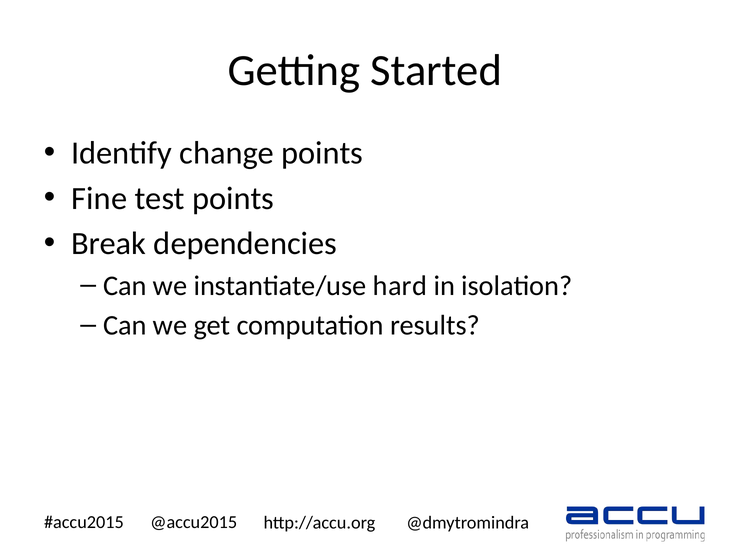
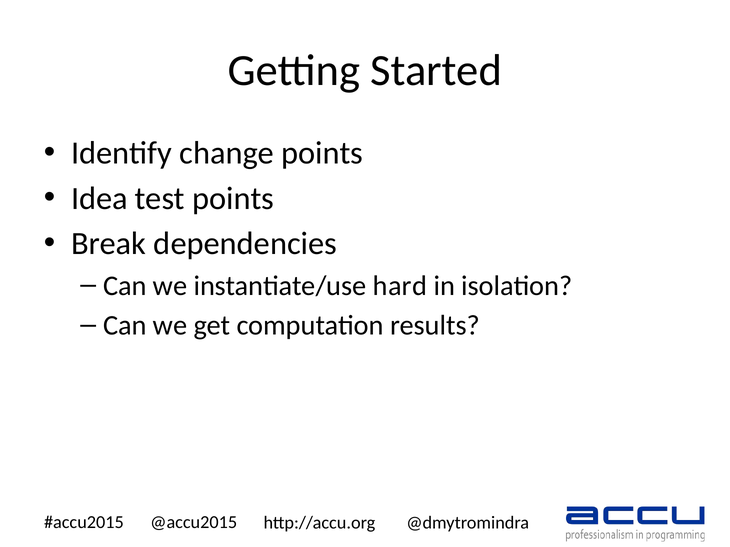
Fine: Fine -> Idea (99, 199)
